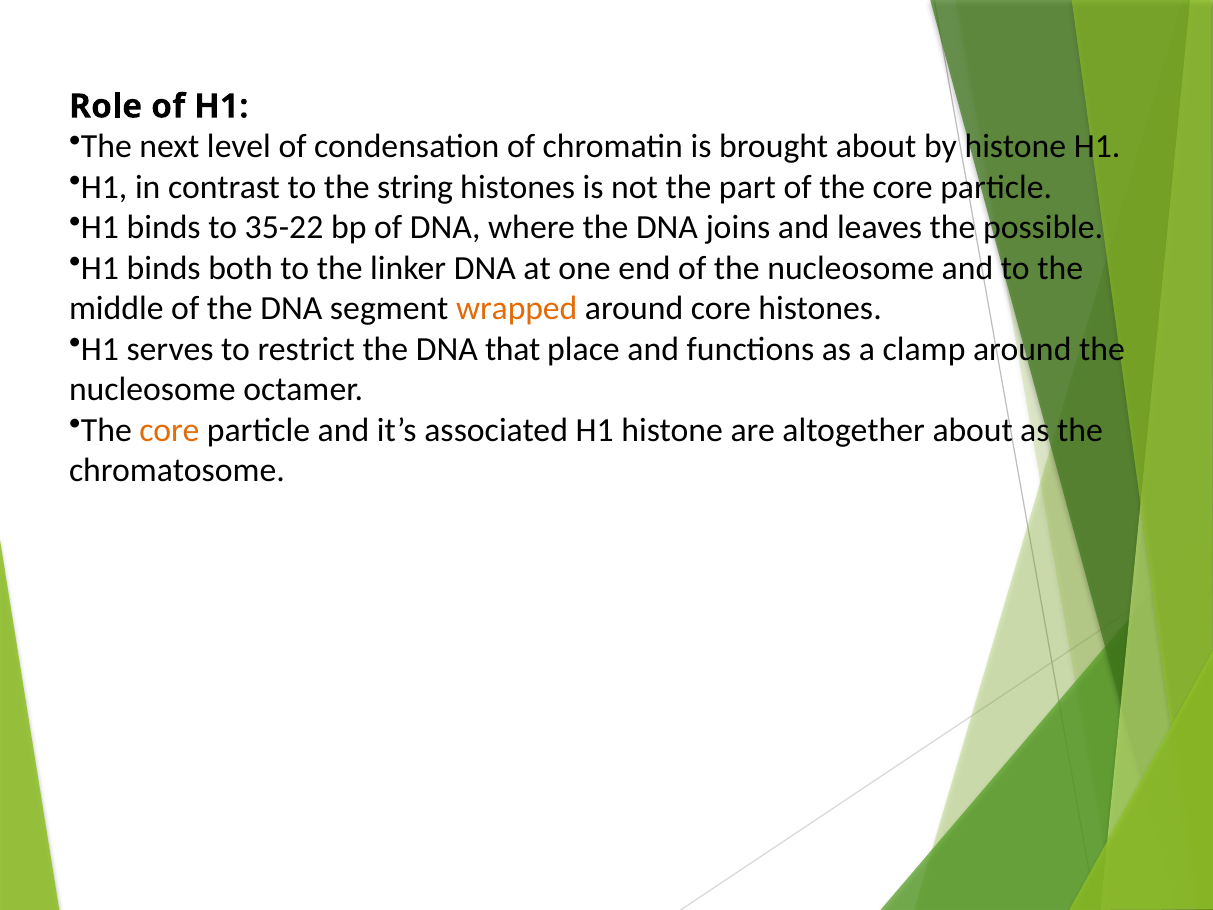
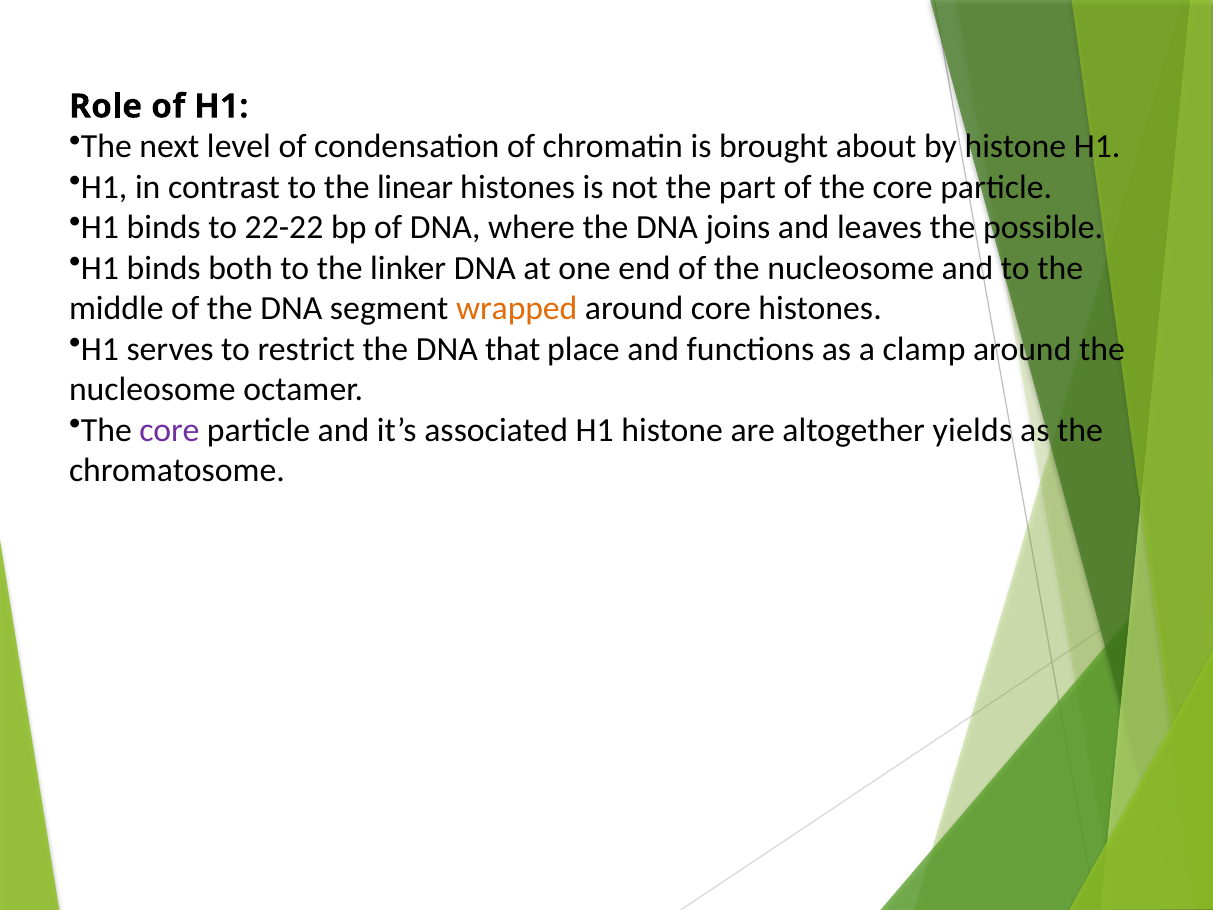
string: string -> linear (415, 187)
35-22: 35-22 -> 22-22 (284, 228)
core colour: orange -> purple (169, 430)
altogether about: about -> yields (972, 430)
